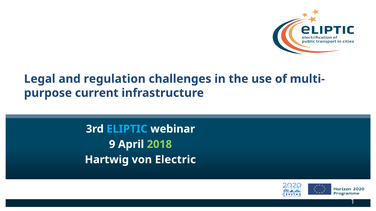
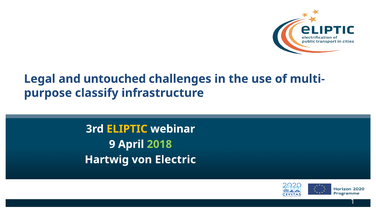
regulation: regulation -> untouched (115, 79)
current: current -> classify (97, 93)
ELIPTIC colour: light blue -> yellow (127, 129)
